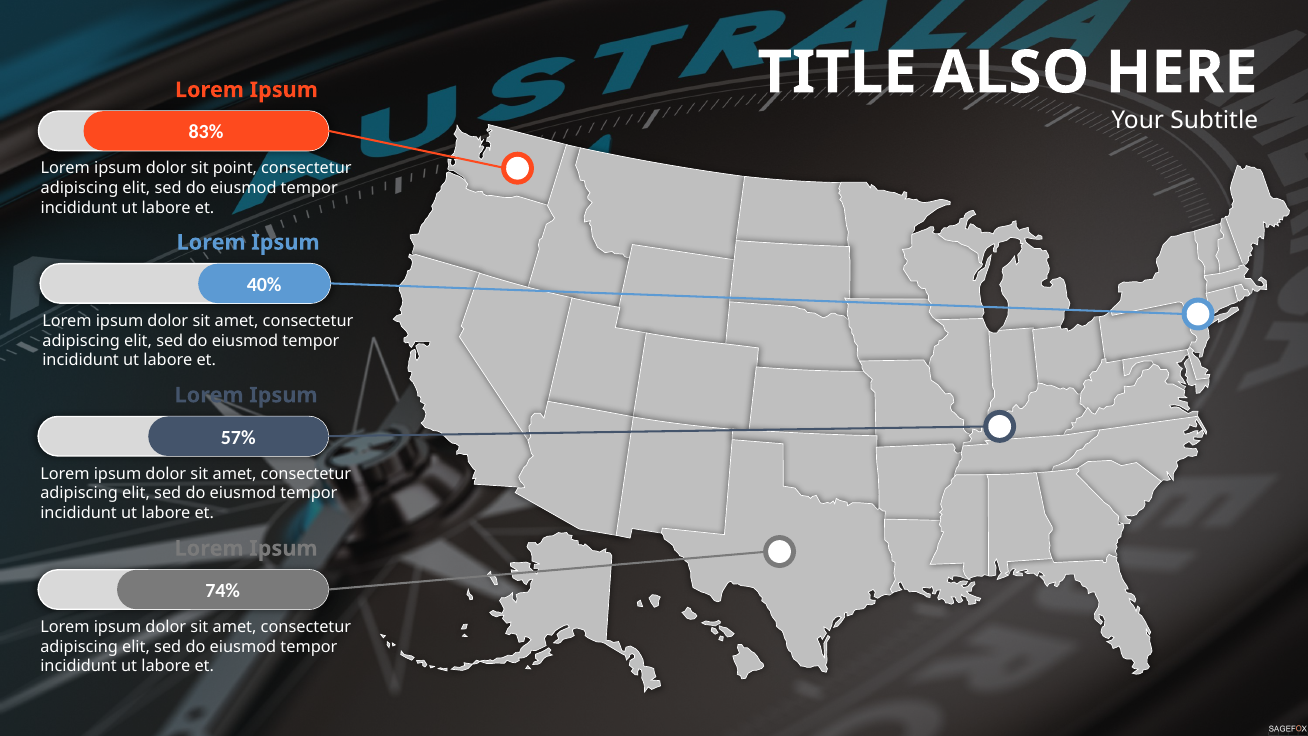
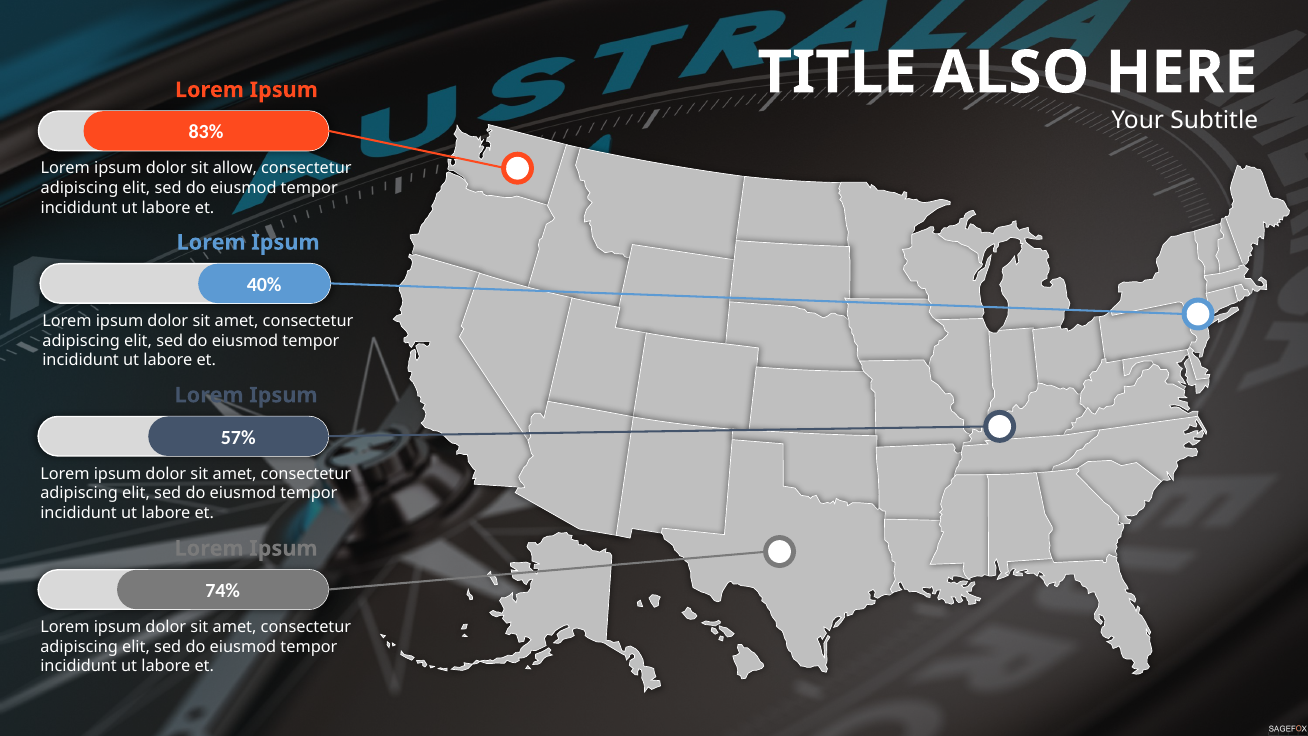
point: point -> allow (235, 168)
